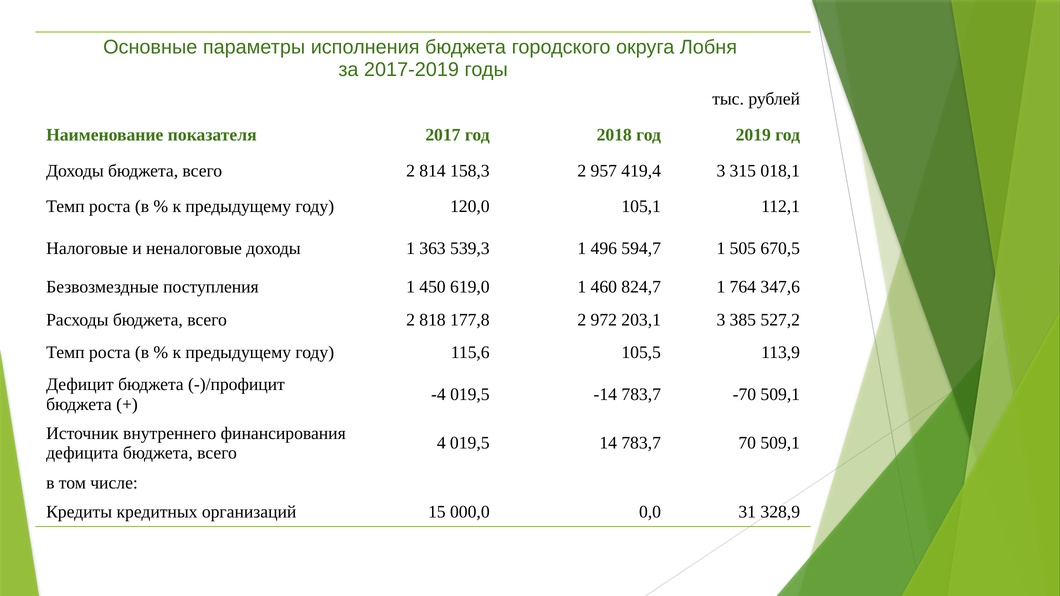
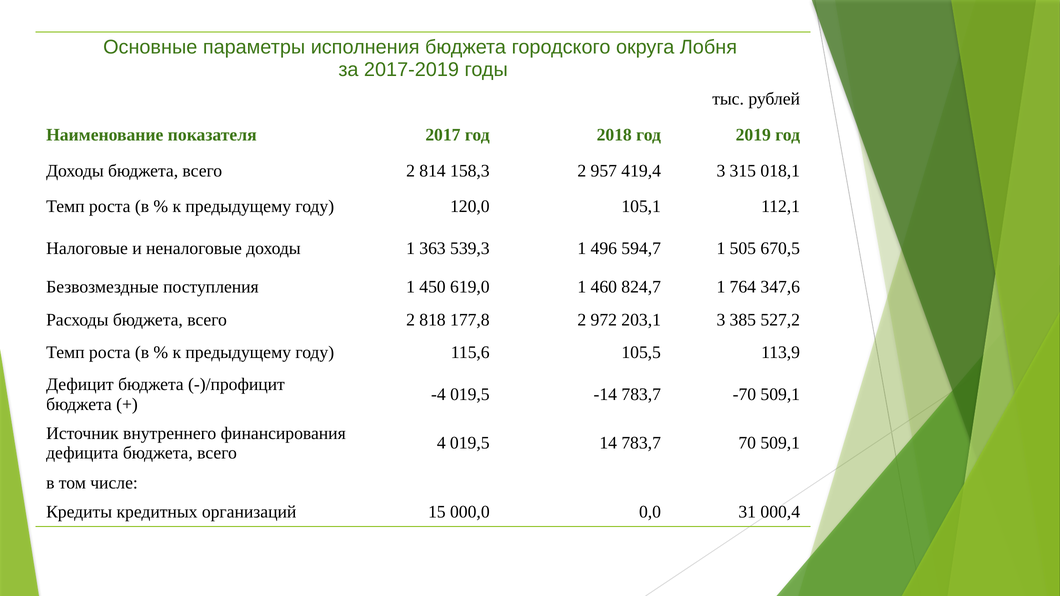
328,9: 328,9 -> 000,4 (780, 512)
